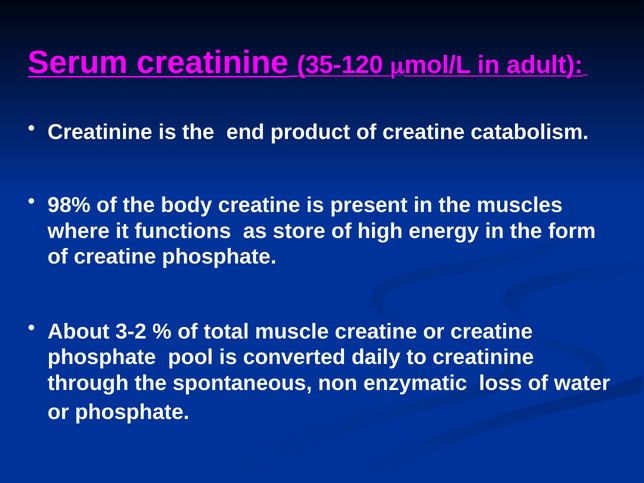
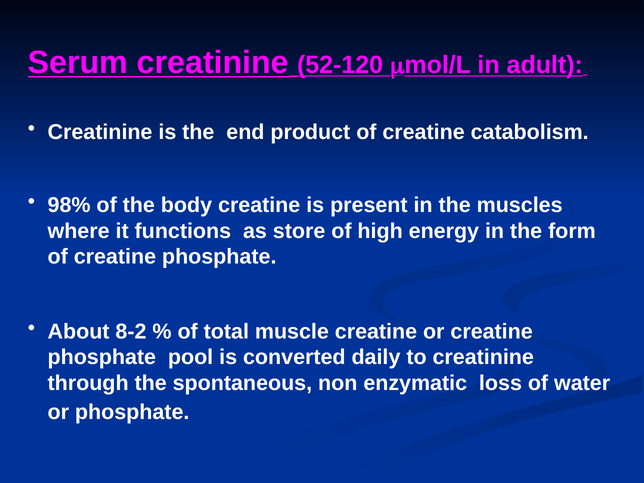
35-120: 35-120 -> 52-120 (340, 65)
3-2: 3-2 -> 8-2 (131, 331)
